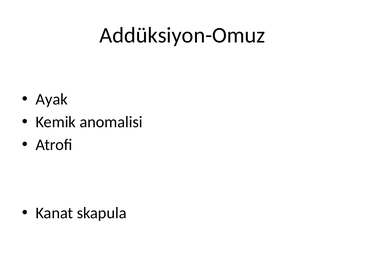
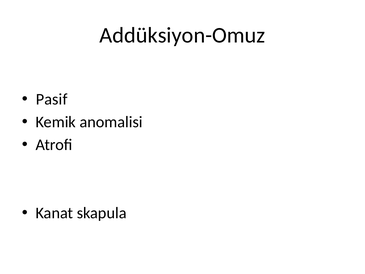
Ayak: Ayak -> Pasif (52, 99)
